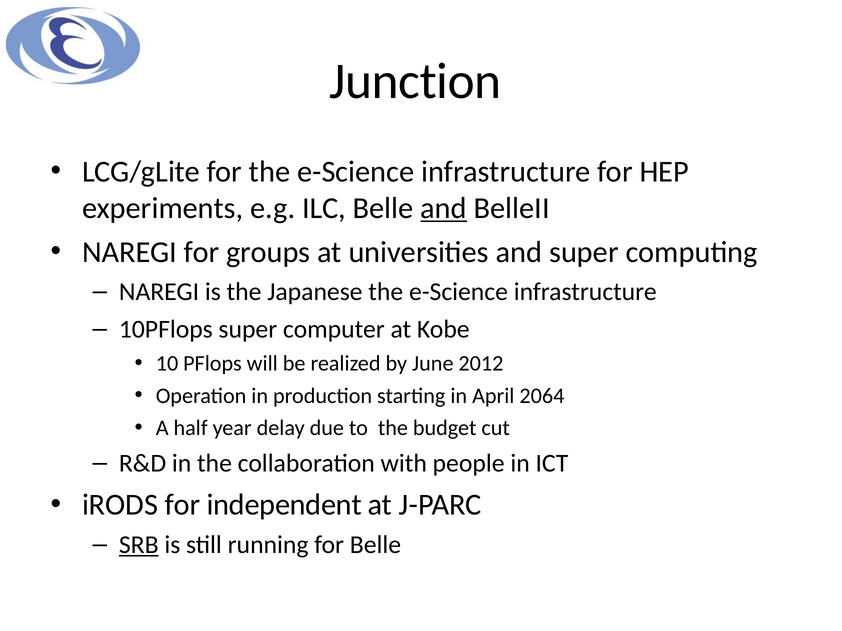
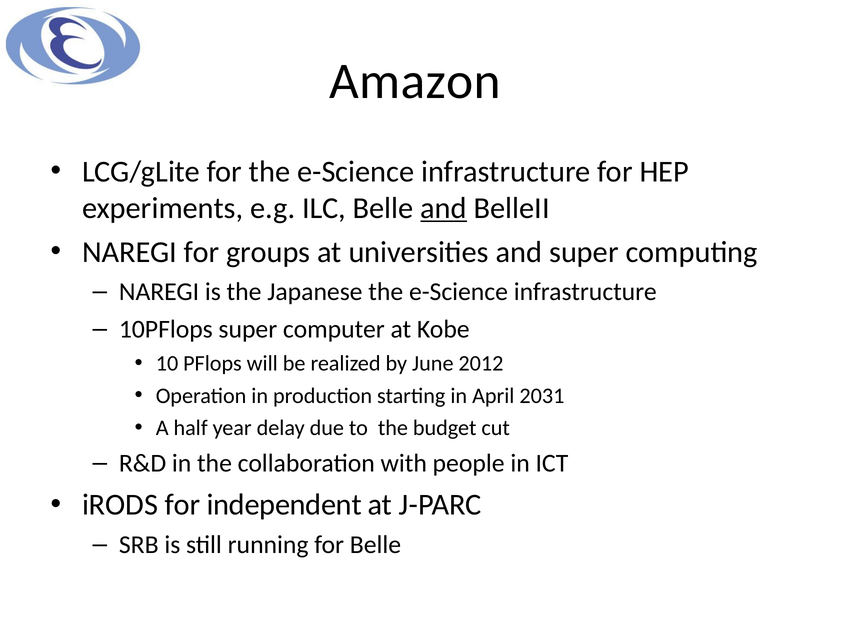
Junction: Junction -> Amazon (415, 82)
2064: 2064 -> 2031 (542, 396)
SRB underline: present -> none (139, 545)
